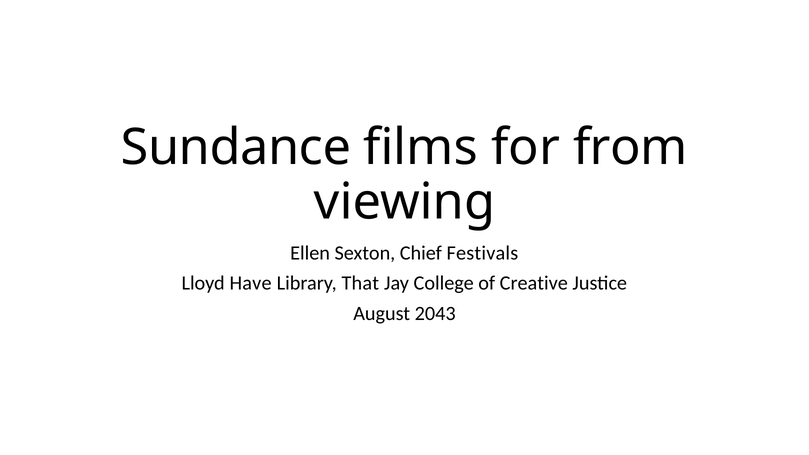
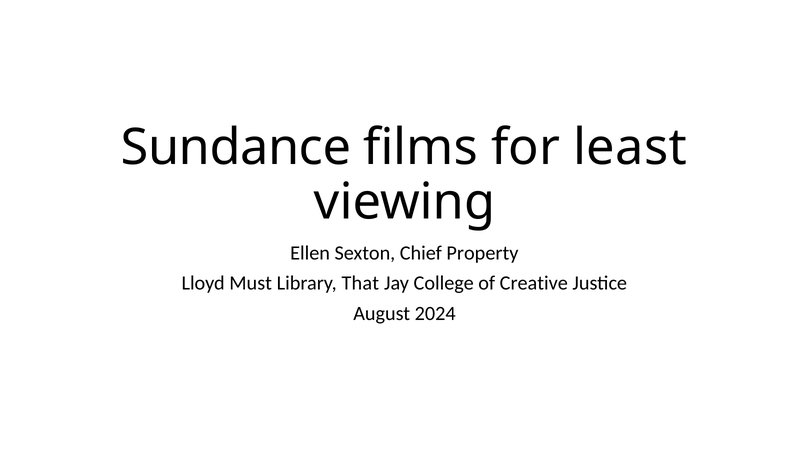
from: from -> least (630, 148)
Festivals: Festivals -> Property (482, 253)
Have: Have -> Must (251, 283)
2043: 2043 -> 2024 (435, 313)
